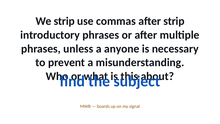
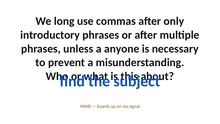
We strip: strip -> long (64, 21)
after strip: strip -> only (174, 21)
